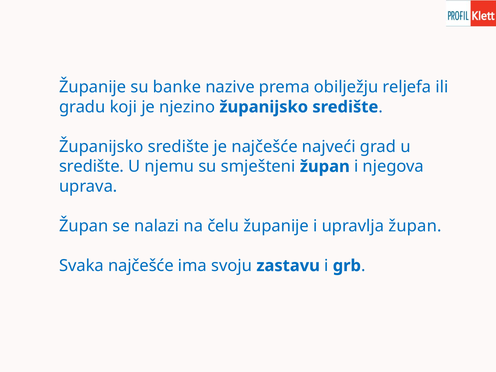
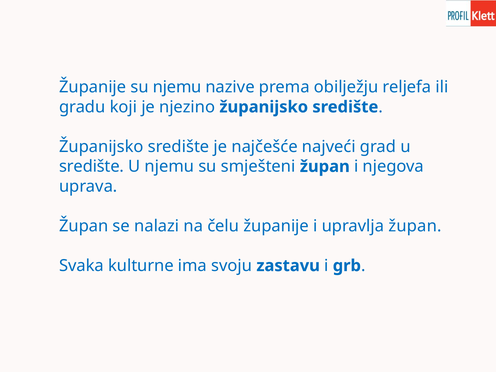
su banke: banke -> njemu (177, 87)
Svaka najčešće: najčešće -> kulturne (141, 266)
